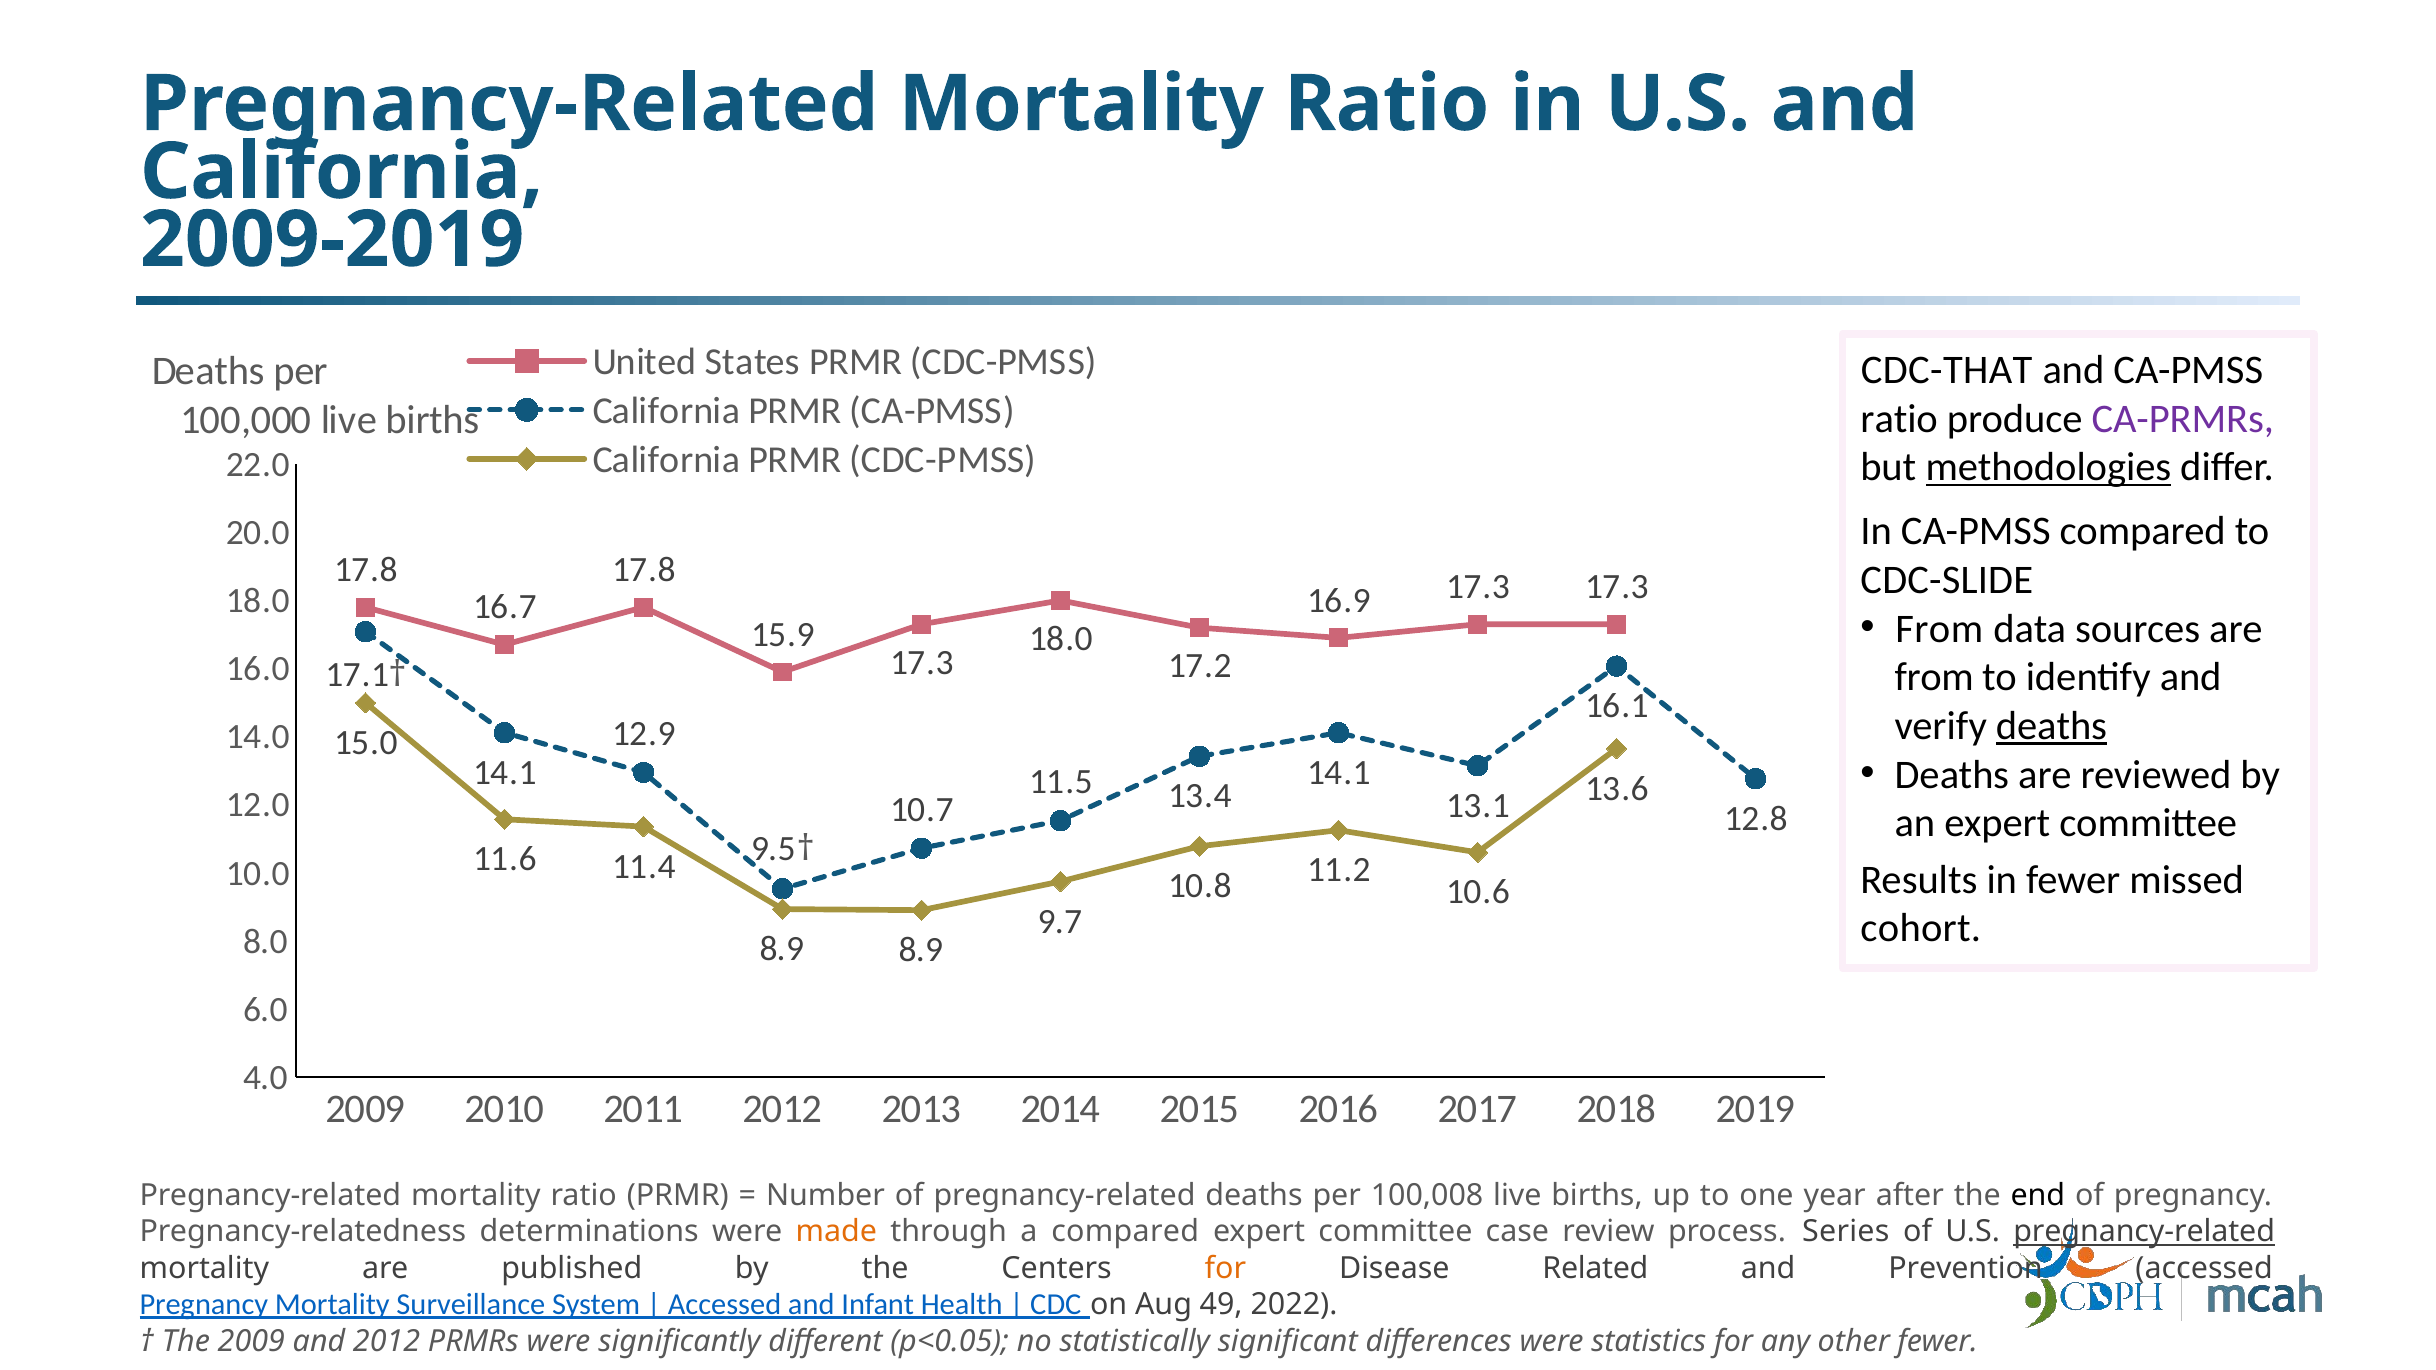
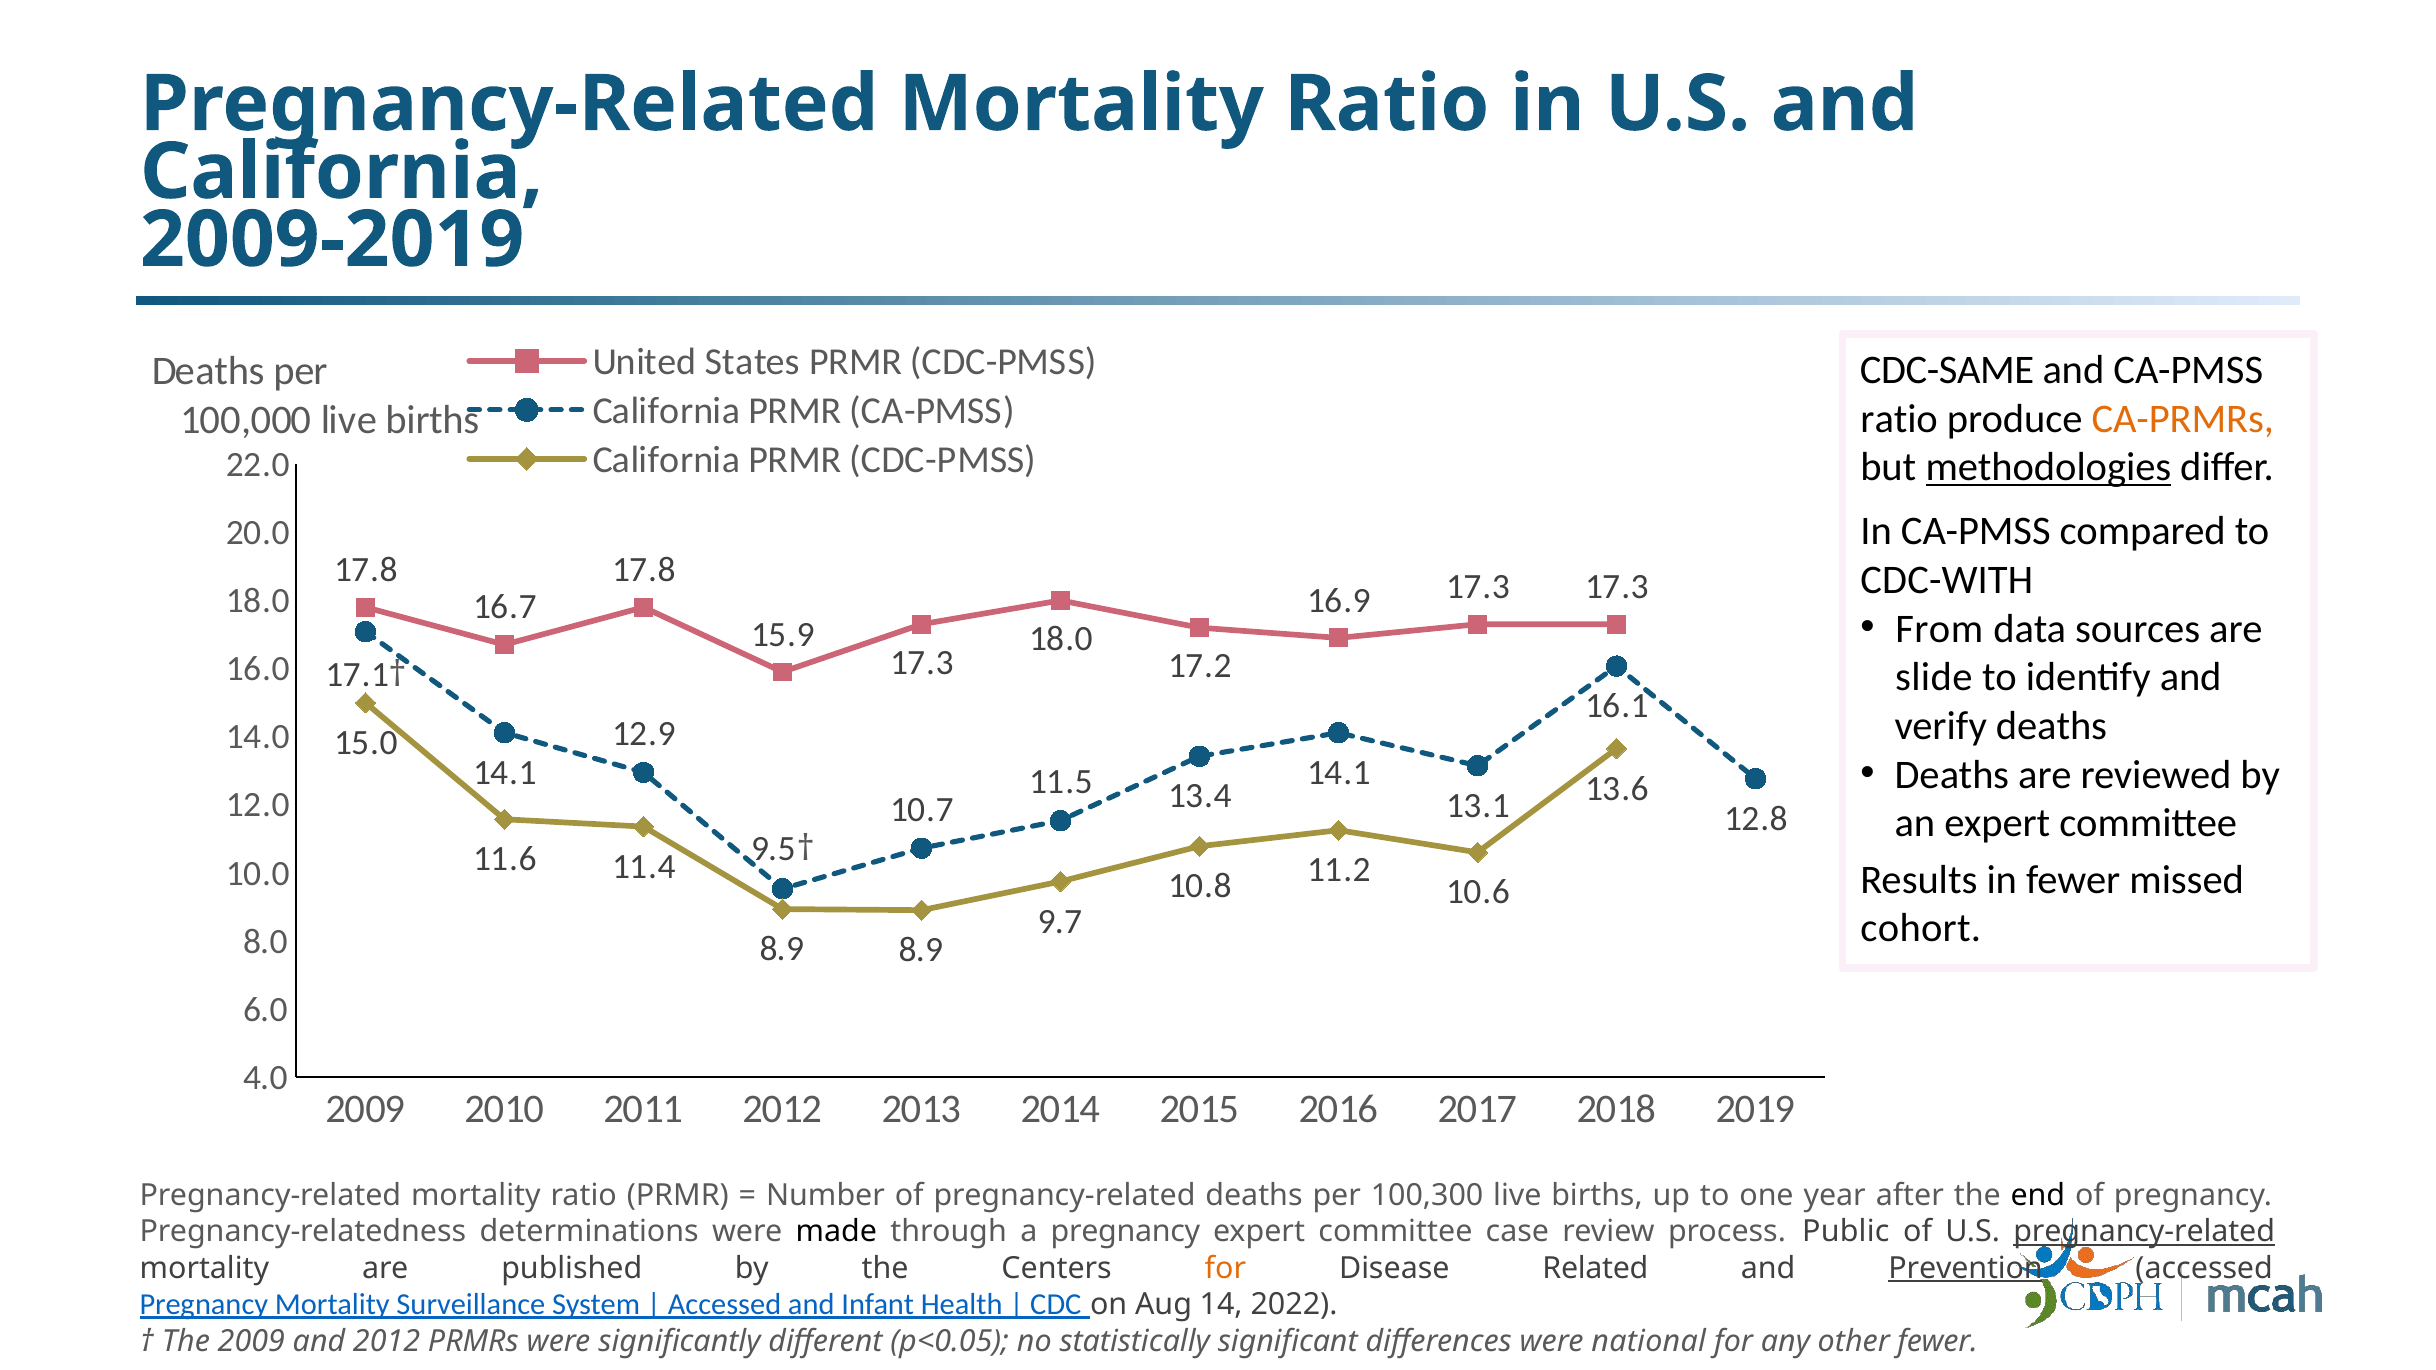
CDC-THAT: CDC-THAT -> CDC-SAME (1947, 370)
CA-PRMRs colour: purple -> orange (2183, 419)
CDC-SLIDE: CDC-SLIDE -> CDC-WITH (1947, 580)
from: from -> slide (1934, 678)
deaths underline: present -> none (2052, 726)
100,008: 100,008 -> 100,300 (1427, 1195)
made colour: orange -> black (836, 1232)
a compared: compared -> pregnancy (1125, 1232)
Series: Series -> Public (1846, 1232)
Prevention underline: none -> present (1966, 1268)
49: 49 -> 14 (1221, 1305)
statistics: statistics -> national (1649, 1342)
